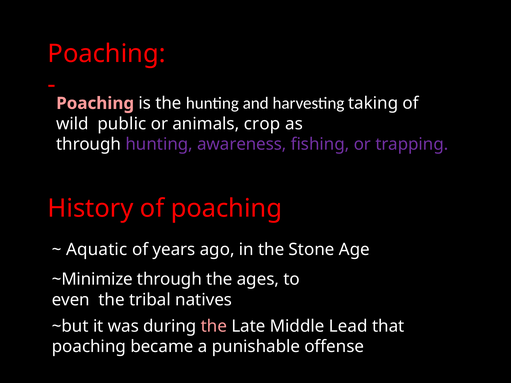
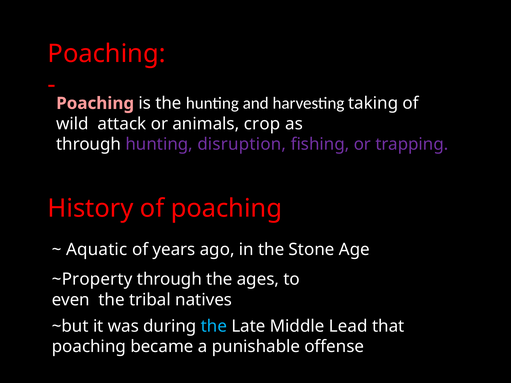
public: public -> attack (122, 124)
awareness: awareness -> disruption (242, 144)
~Minimize: ~Minimize -> ~Property (92, 280)
the colour: pink -> light blue (214, 326)
